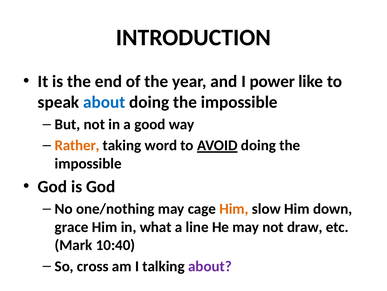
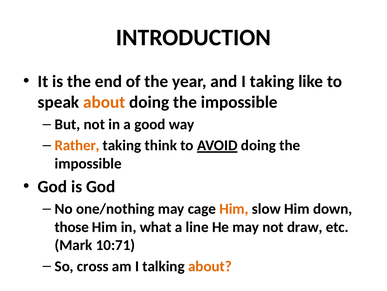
I power: power -> taking (272, 81)
about colour: blue -> orange (104, 102)
word: word -> think (161, 145)
grace: grace -> those (72, 226)
10:40: 10:40 -> 10:71 (115, 245)
about colour: purple -> orange (210, 266)
